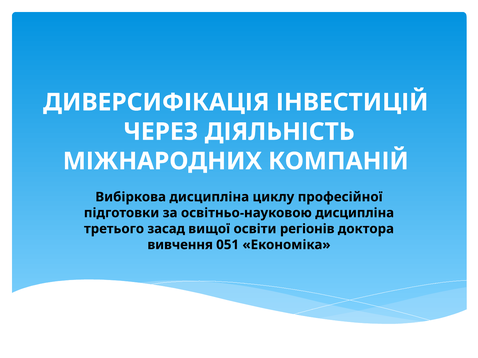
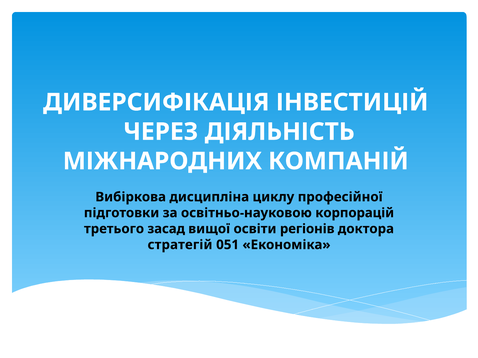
освітньо-науковою дисципліна: дисципліна -> корпорацій (355, 213)
вивчення: вивчення -> стратегій (180, 245)
